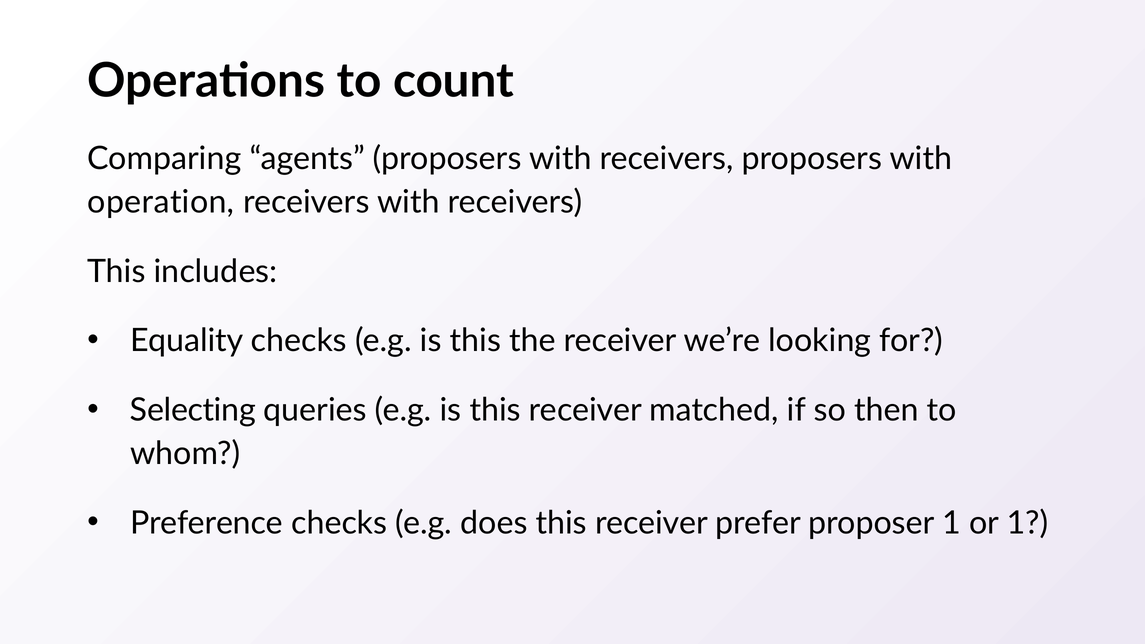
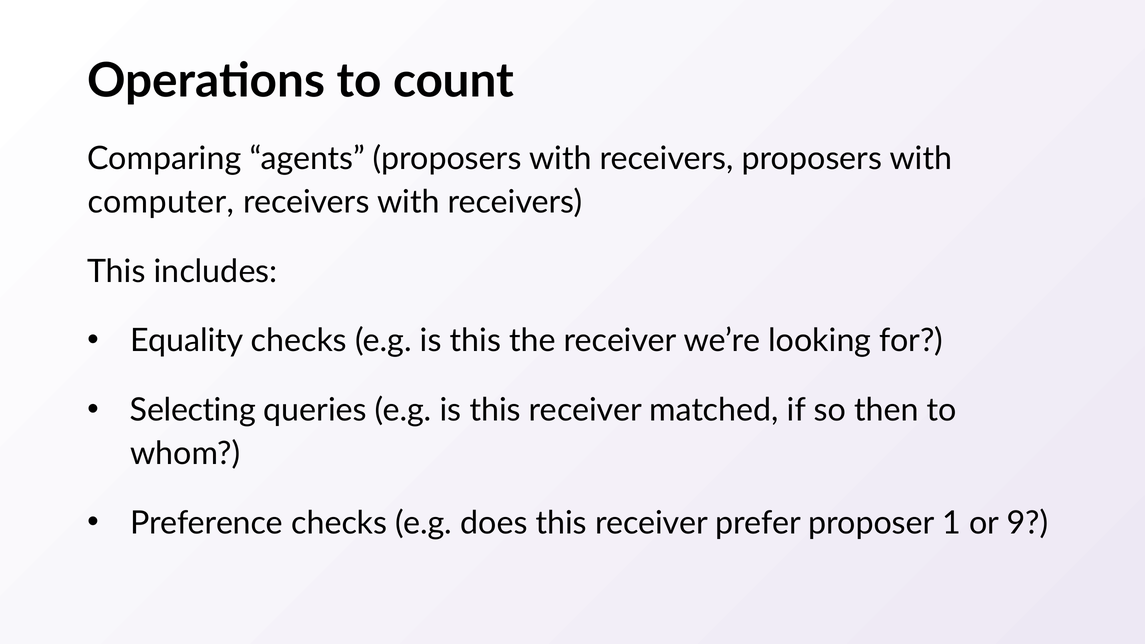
operation: operation -> computer (161, 202)
or 1: 1 -> 9 (1027, 523)
